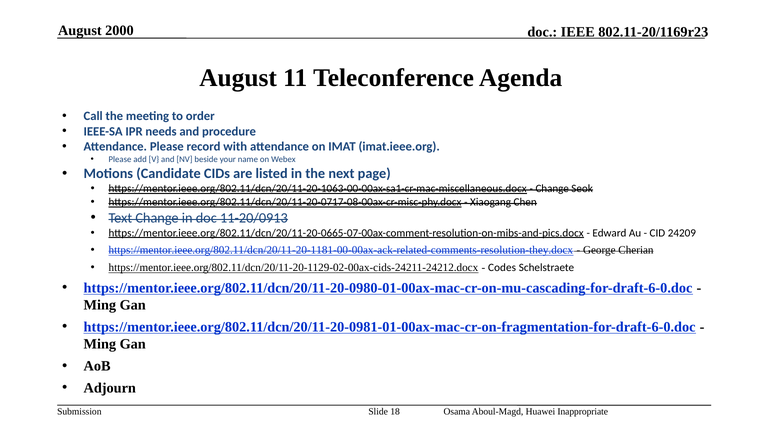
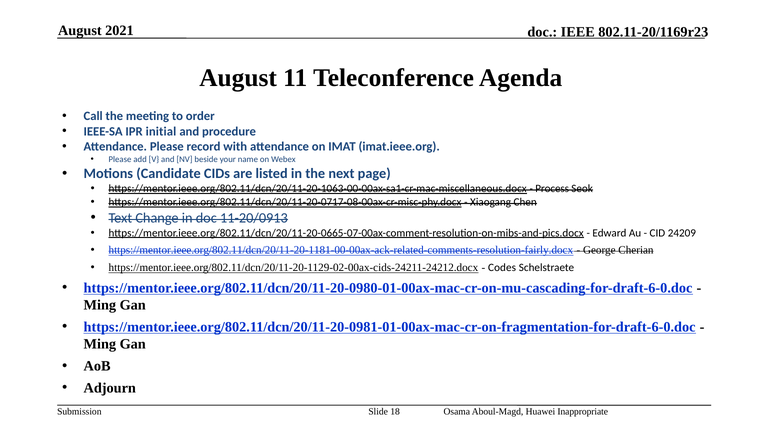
2000: 2000 -> 2021 (119, 30)
needs: needs -> initial (161, 131)
Change: Change -> Process (552, 188)
https://mentor.ieee.org/802.11/dcn/20/11-20-1181-00-00ax-ack-related-comments-resolution-they.docx: https://mentor.ieee.org/802.11/dcn/20/11-20-1181-00-00ax-ack-related-comments-resolution-they.docx -> https://mentor.ieee.org/802.11/dcn/20/11-20-1181-00-00ax-ack-related-comments-resolution-fairly.docx (341, 250)
